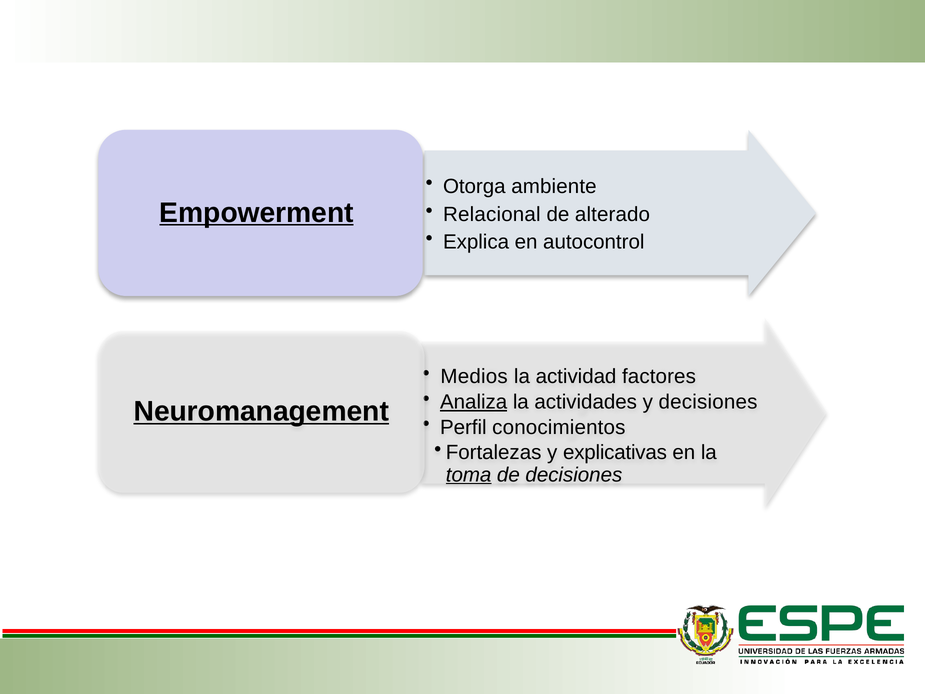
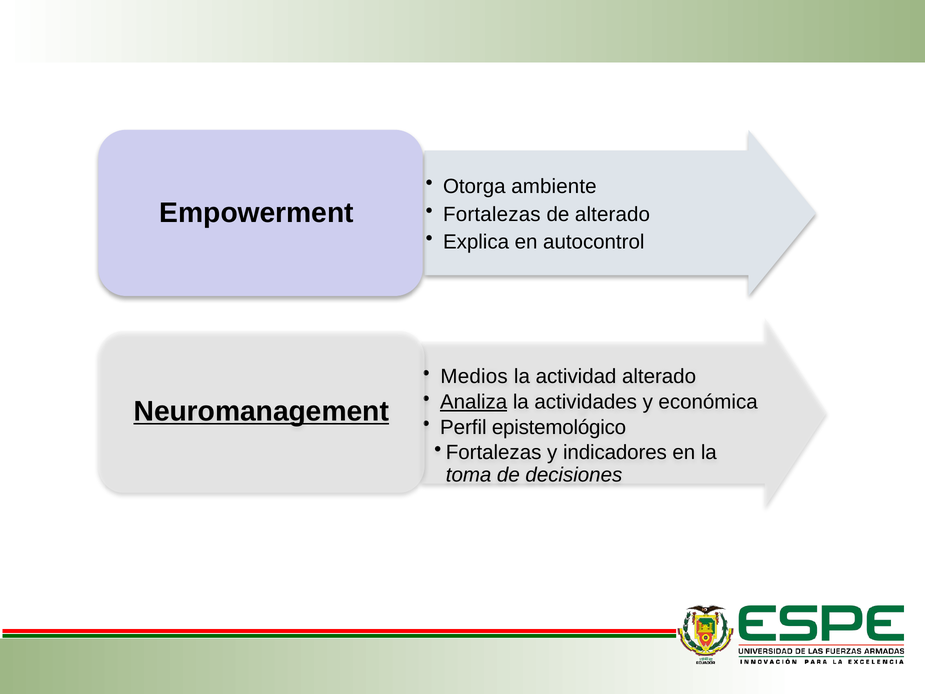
Empowerment underline: present -> none (257, 213)
Relacional: Relacional -> Fortalezas (492, 214)
actividad factores: factores -> alterado (659, 377)
y decisiones: decisiones -> económica (708, 402)
conocimientos: conocimientos -> epistemológico (559, 427)
explicativas: explicativas -> indicadores (615, 452)
toma underline: present -> none (469, 475)
